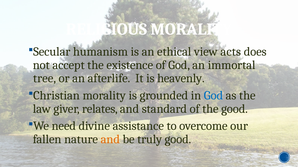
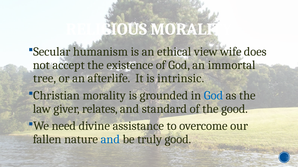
acts: acts -> wife (231, 52)
heavenly: heavenly -> intrinsic (181, 79)
and colour: orange -> blue (110, 140)
